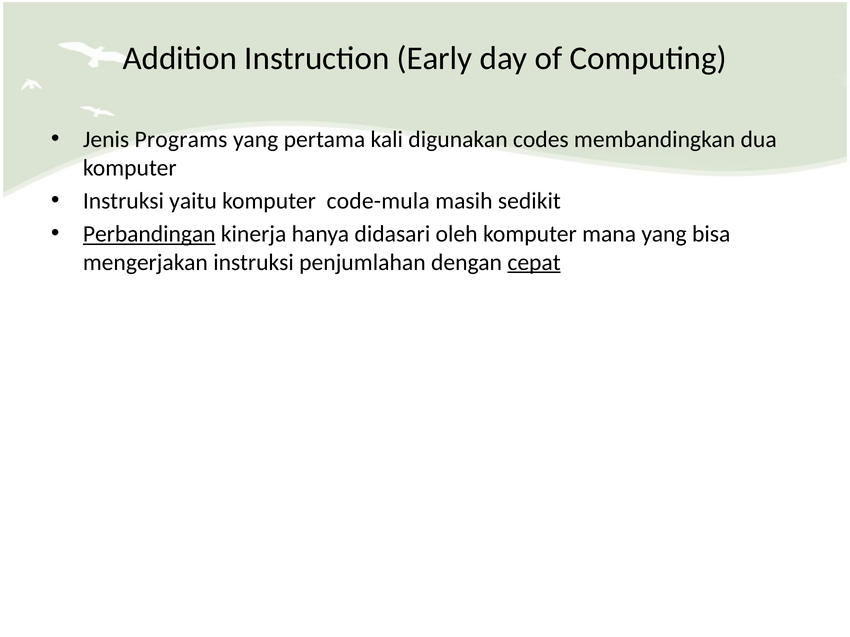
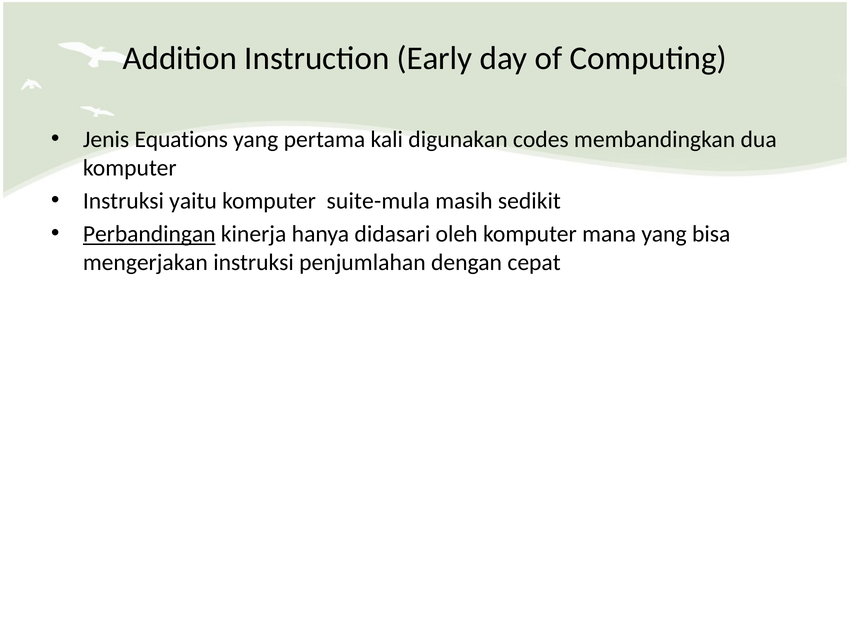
Programs: Programs -> Equations (181, 140)
code-mula: code-mula -> suite-mula (378, 201)
cepat underline: present -> none (534, 262)
